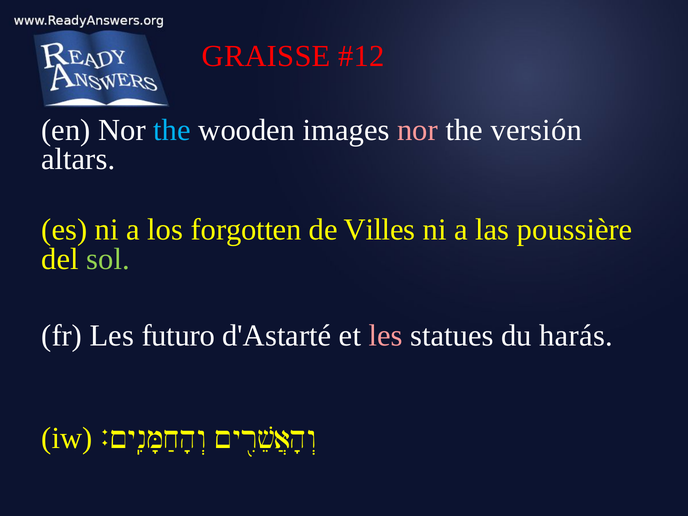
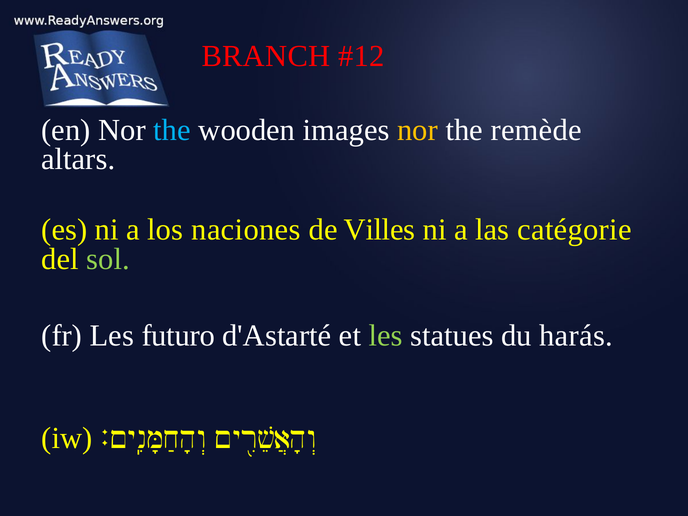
GRAISSE: GRAISSE -> BRANCH (266, 56)
nor colour: pink -> yellow (418, 130)
versión: versión -> remède (536, 130)
forgotten: forgotten -> naciones (246, 230)
poussière: poussière -> catégorie (575, 230)
les colour: pink -> light green (386, 336)
